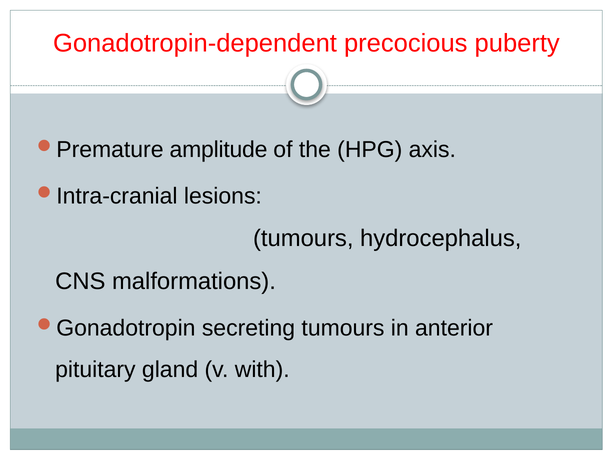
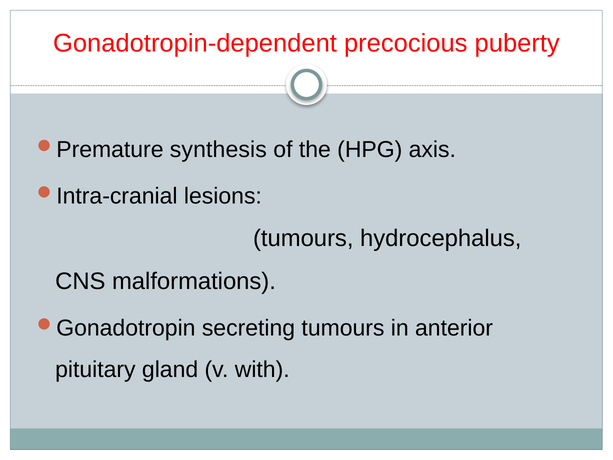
amplitude: amplitude -> synthesis (218, 150)
